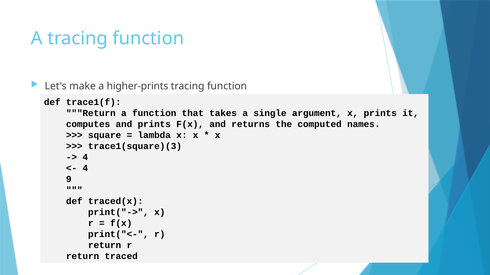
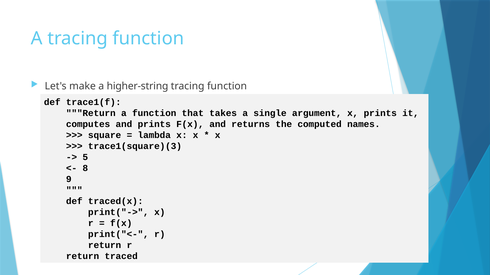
higher-prints: higher-prints -> higher-string (138, 86)
4: 4 -> 5 (85, 157)
4: 4 -> 8 (85, 168)
